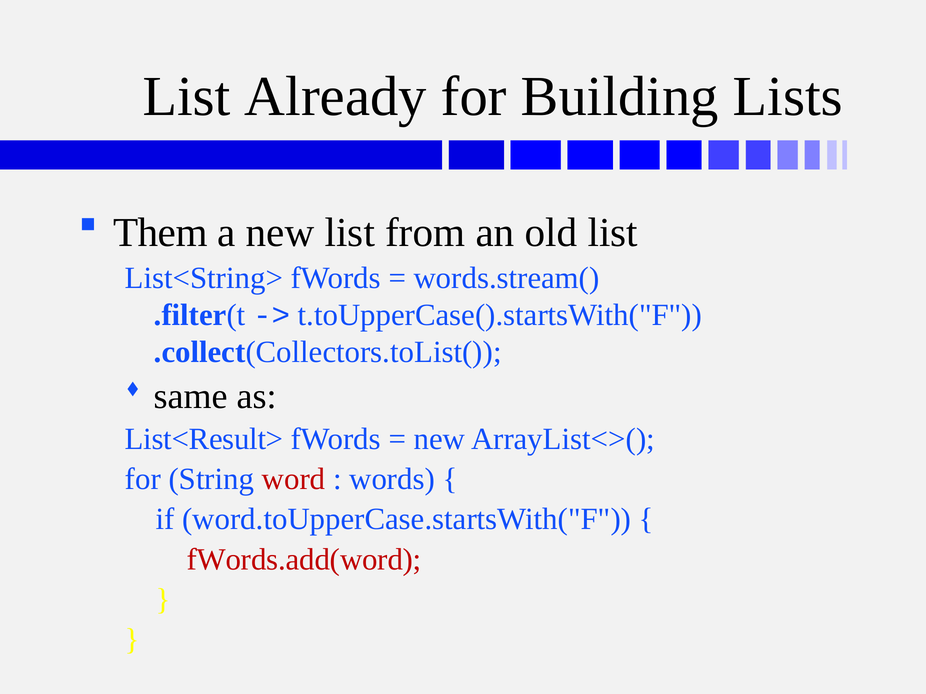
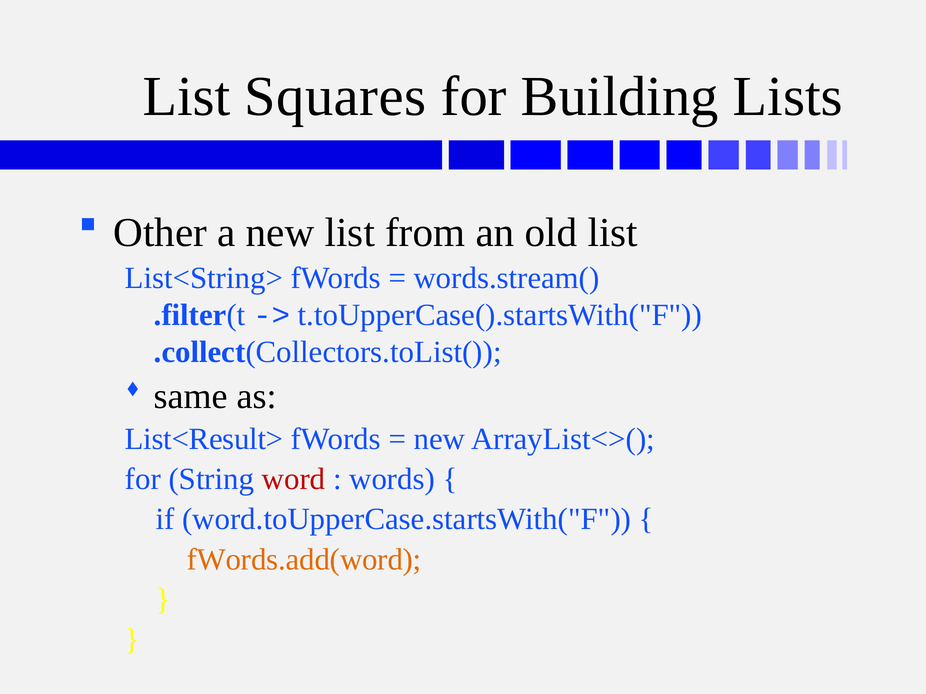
Already: Already -> Squares (335, 97)
Them: Them -> Other (160, 233)
fWords.add(word colour: red -> orange (304, 560)
